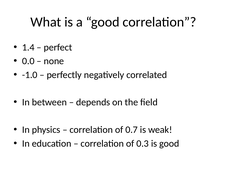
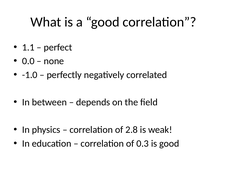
1.4: 1.4 -> 1.1 (28, 47)
0.7: 0.7 -> 2.8 (132, 130)
